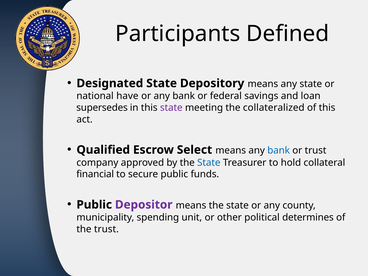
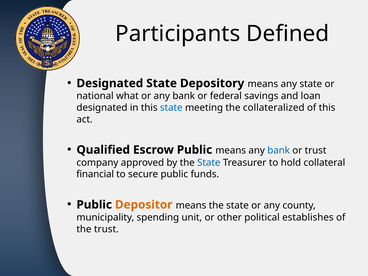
have: have -> what (127, 96)
supersedes: supersedes -> designated (102, 108)
state colour: purple -> blue (171, 108)
Escrow Select: Select -> Public (195, 150)
Depositor colour: purple -> orange (144, 205)
determines: determines -> establishes (308, 217)
